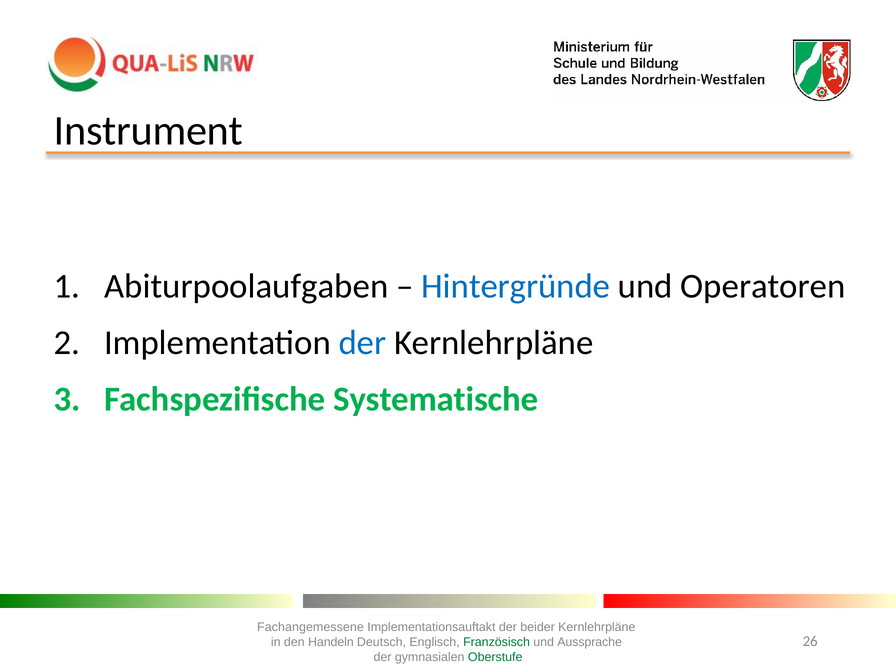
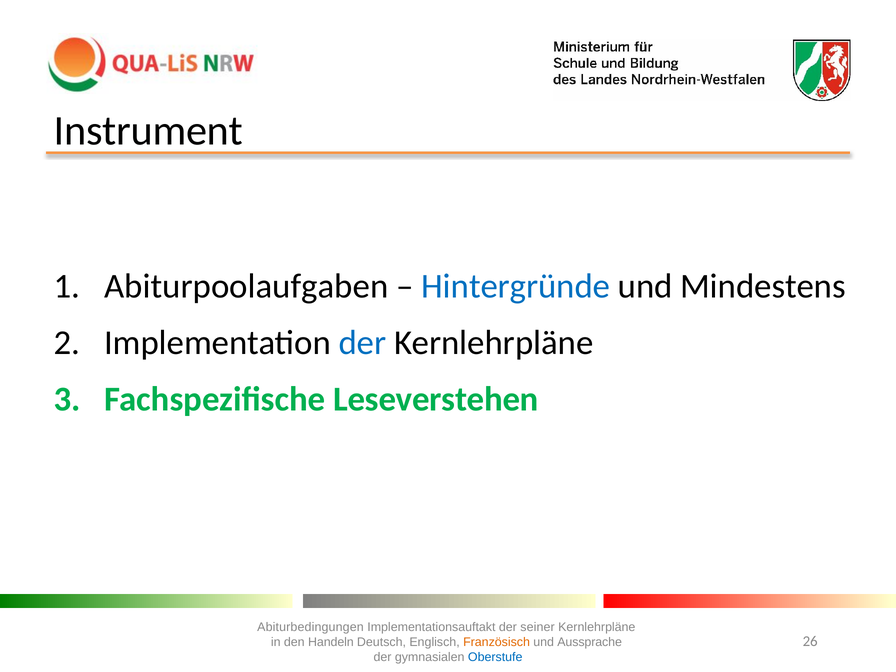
Operatoren: Operatoren -> Mindestens (763, 286)
Systematische: Systematische -> Leseverstehen (436, 399)
Fachangemessene: Fachangemessene -> Abiturbedingungen (310, 627)
beider: beider -> seiner (538, 627)
Französisch colour: green -> orange (497, 642)
Oberstufe colour: green -> blue (495, 657)
